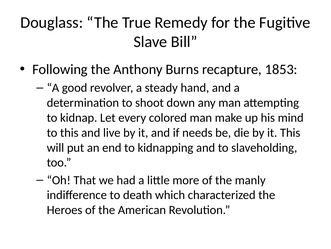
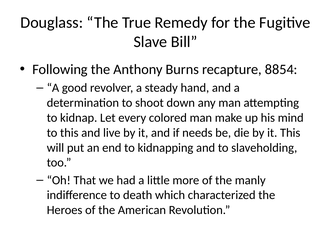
1853: 1853 -> 8854 (281, 69)
